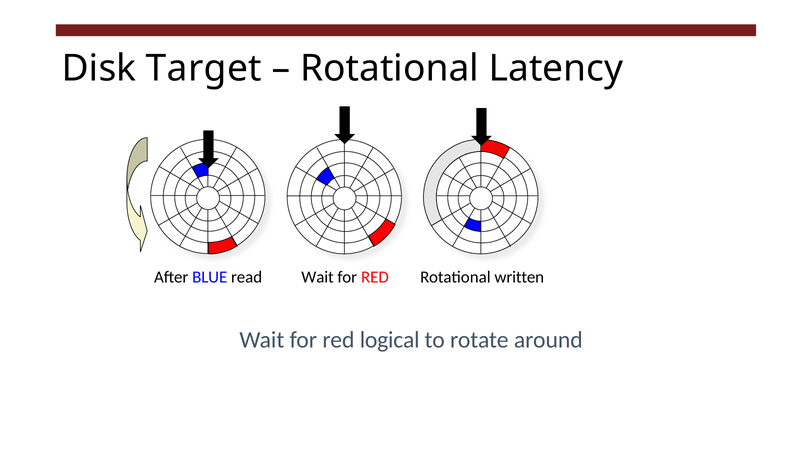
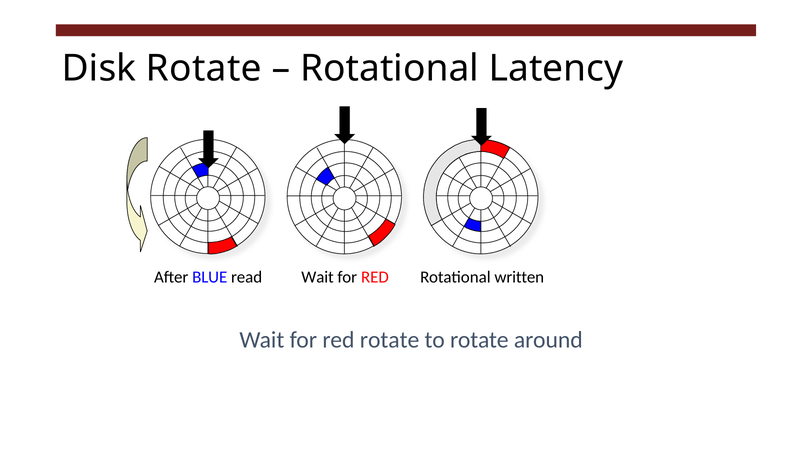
Disk Target: Target -> Rotate (204, 68)
red logical: logical -> rotate (390, 340)
